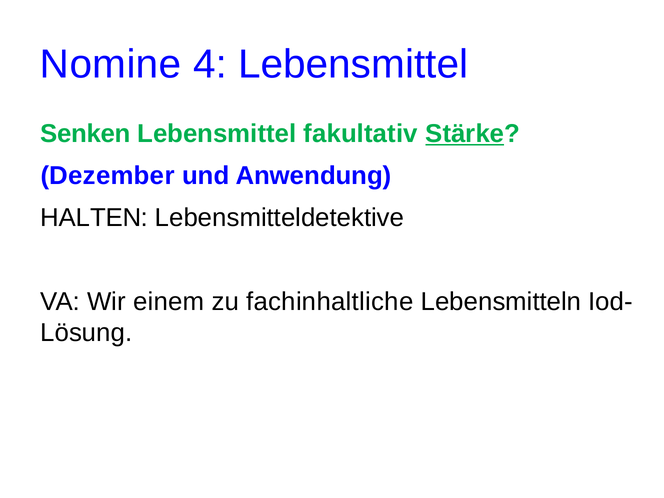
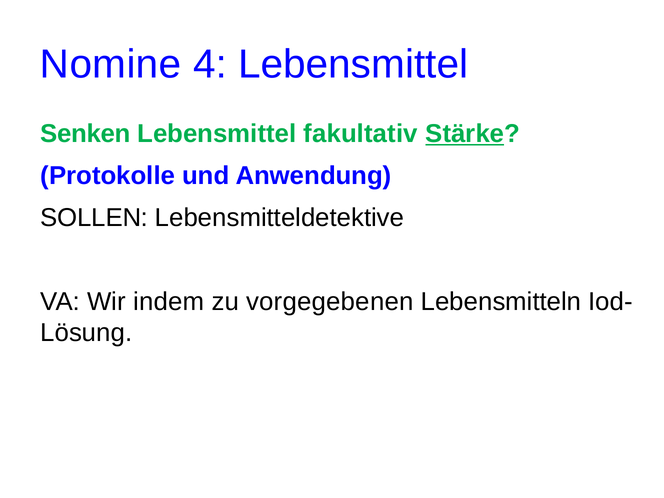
Dezember: Dezember -> Protokolle (108, 176)
HALTEN: HALTEN -> SOLLEN (94, 218)
einem: einem -> indem (169, 302)
fachinhaltliche: fachinhaltliche -> vorgegebenen (330, 302)
